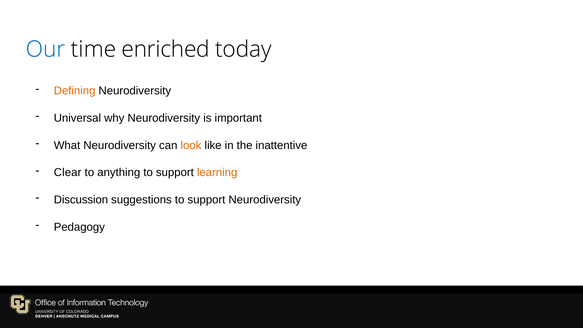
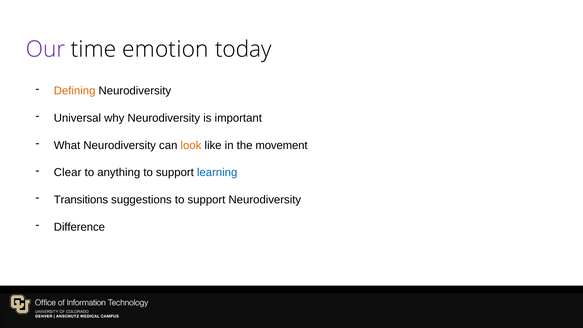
Our colour: blue -> purple (45, 49)
enriched: enriched -> emotion (165, 49)
inattentive: inattentive -> movement (282, 145)
learning colour: orange -> blue (217, 172)
Discussion: Discussion -> Transitions (81, 200)
Pedagogy: Pedagogy -> Difference (79, 227)
